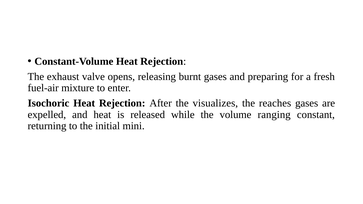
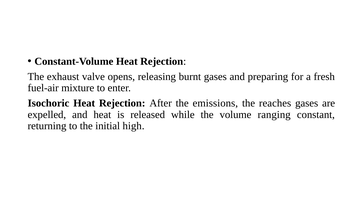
visualizes: visualizes -> emissions (215, 103)
mini: mini -> high (134, 126)
